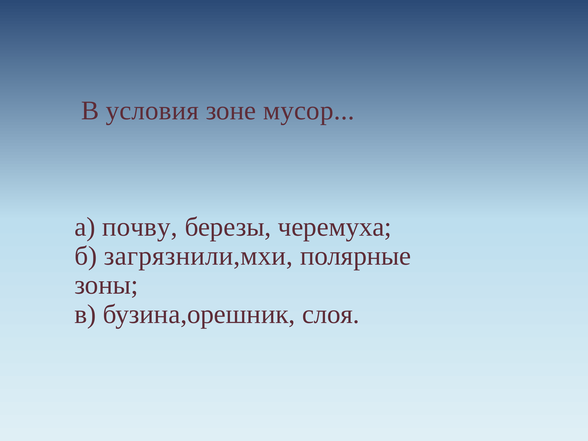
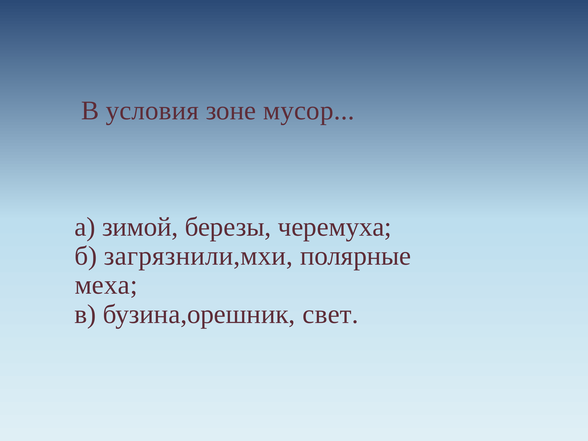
почву: почву -> зимой (140, 227)
зоны: зоны -> меха (106, 285)
слоя: слоя -> свет (331, 314)
